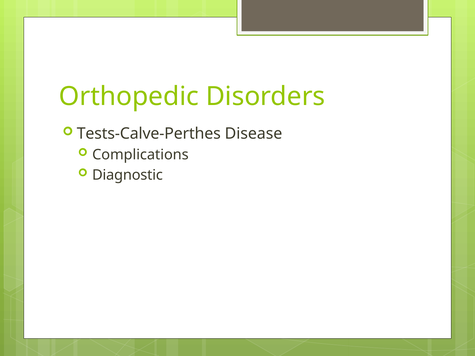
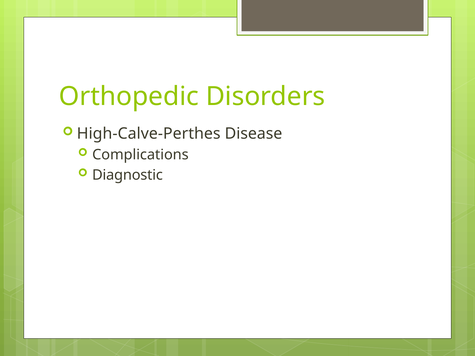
Tests-Calve-Perthes: Tests-Calve-Perthes -> High-Calve-Perthes (149, 134)
